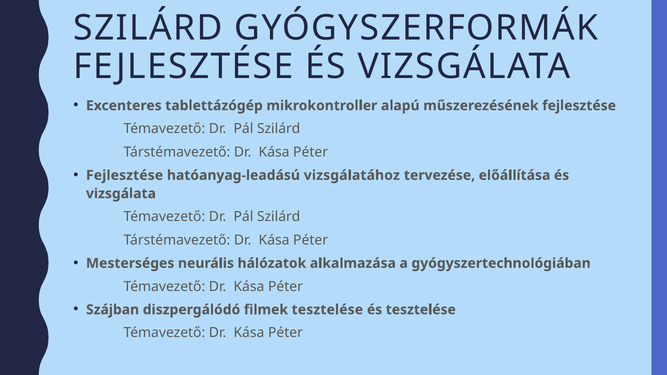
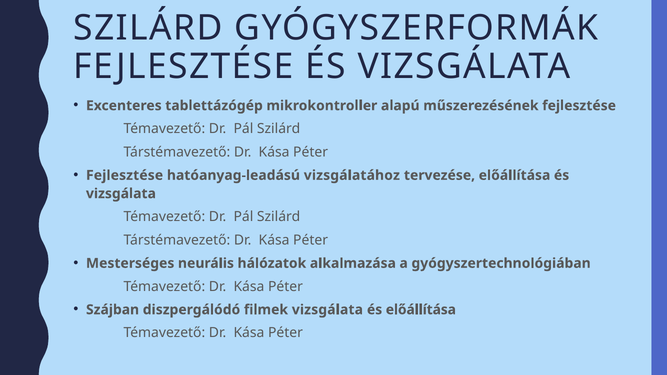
filmek tesztelése: tesztelése -> vizsgálata (327, 310)
és tesztelése: tesztelése -> előállítása (421, 310)
